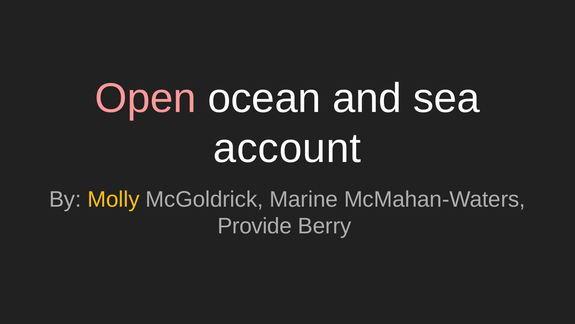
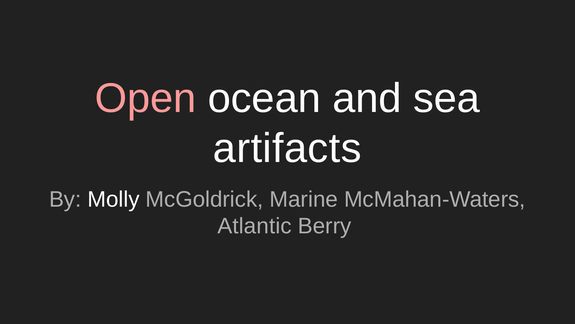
account: account -> artifacts (287, 148)
Molly colour: yellow -> white (113, 199)
Provide: Provide -> Atlantic (255, 226)
